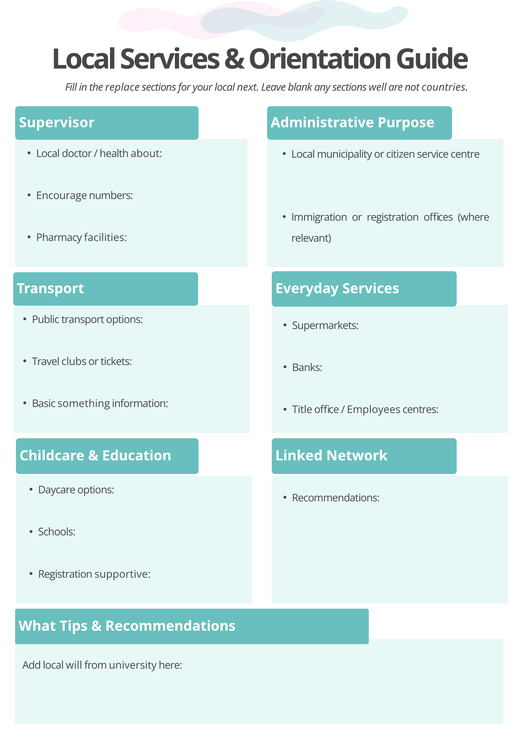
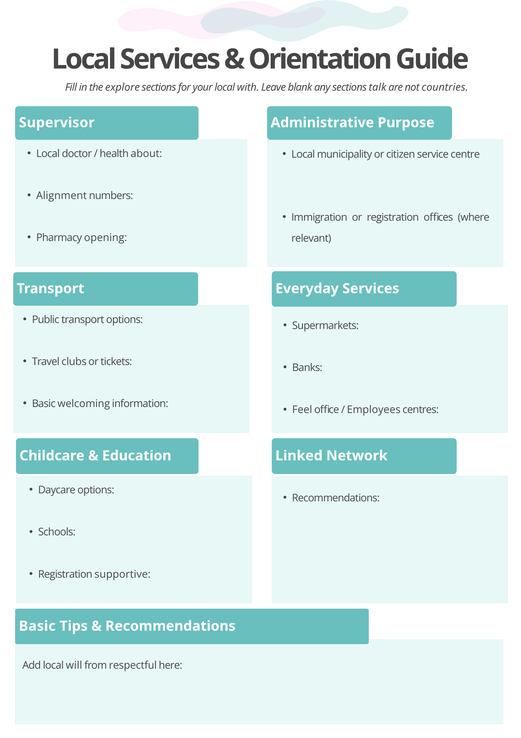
replace: replace -> explore (122, 87)
next: next -> with (248, 87)
well: well -> talk (378, 87)
Encourage: Encourage -> Alignment (62, 195)
facilities: facilities -> opening (106, 238)
something: something -> welcoming (84, 403)
Title: Title -> Feel (302, 409)
What: What -> Basic (37, 625)
university: university -> respectful (133, 665)
